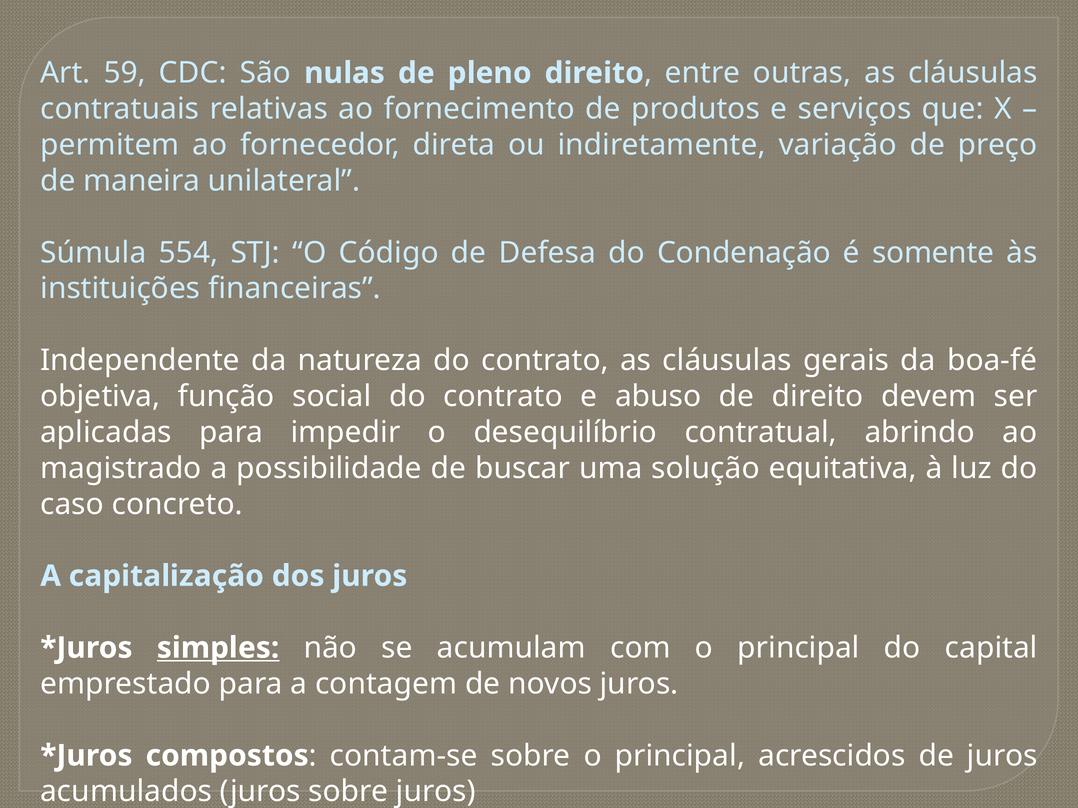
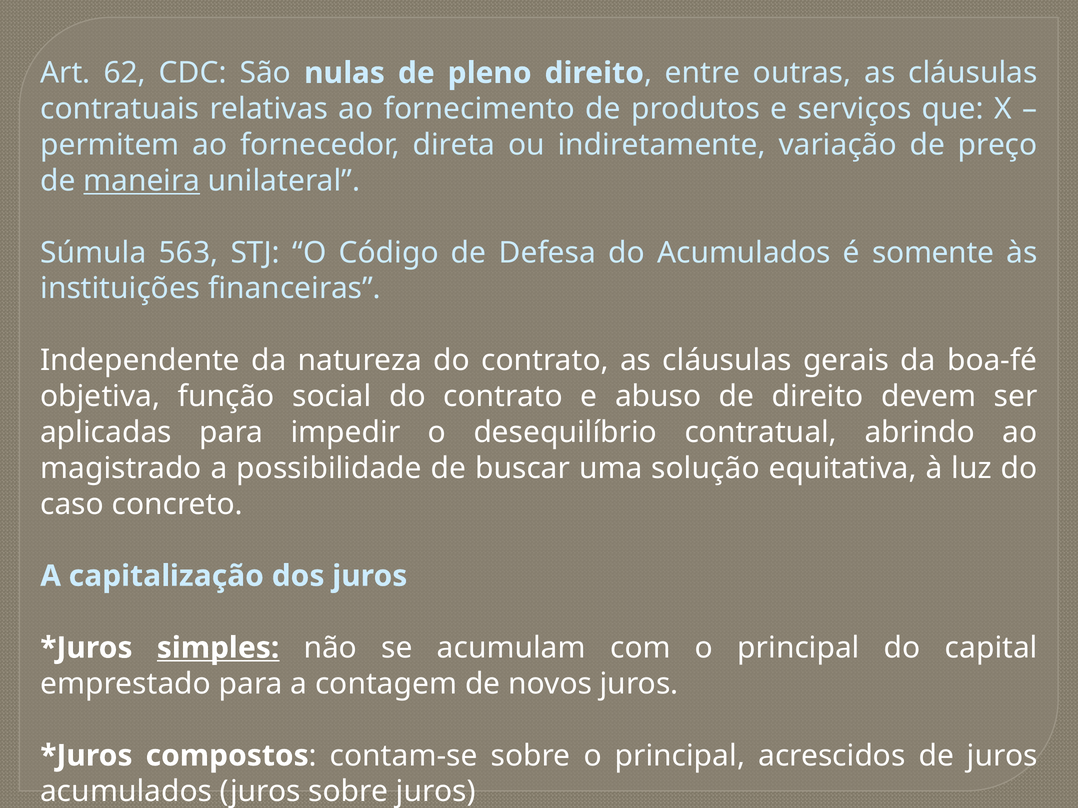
59: 59 -> 62 (125, 73)
maneira underline: none -> present (142, 181)
554: 554 -> 563 (189, 253)
do Condenação: Condenação -> Acumulados (744, 253)
